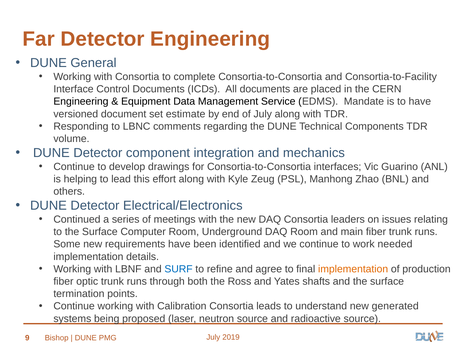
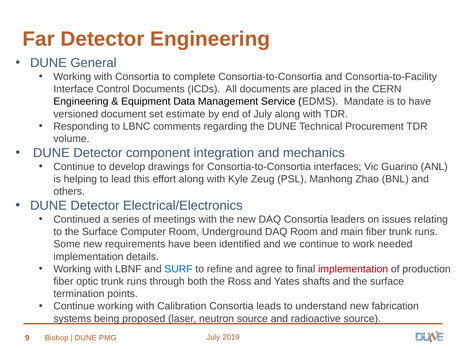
Components: Components -> Procurement (374, 127)
implementation colour: orange -> red (353, 269)
generated: generated -> fabrication (395, 307)
